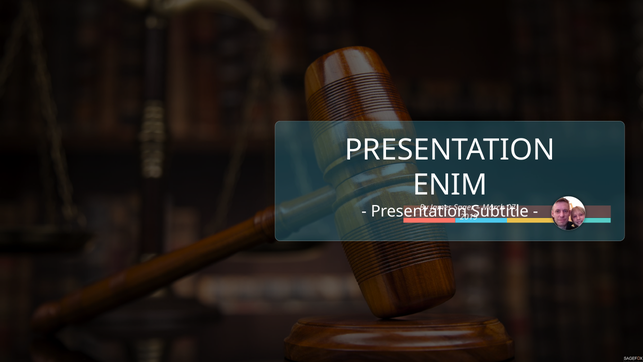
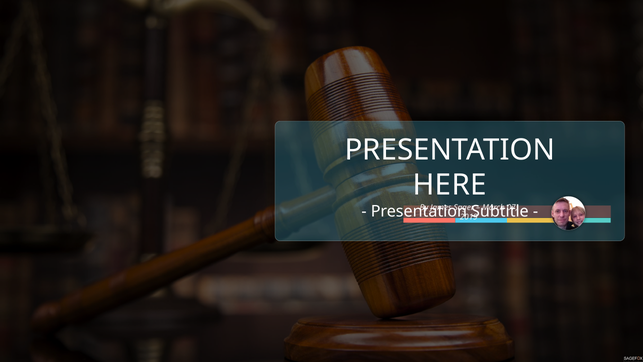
ENIM: ENIM -> HERE (450, 185)
